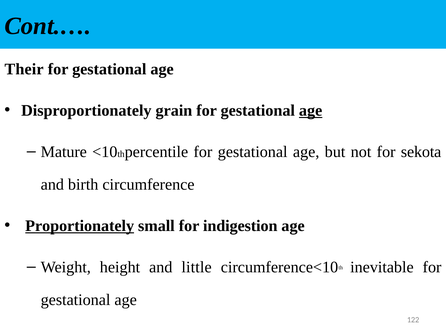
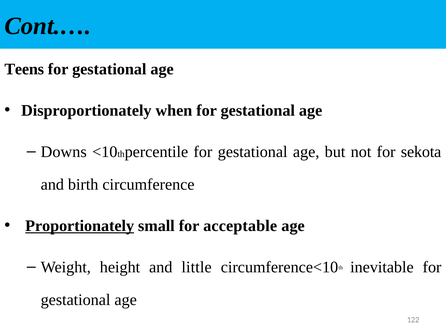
Their: Their -> Teens (24, 69)
grain: grain -> when (174, 110)
age underline: present -> none (311, 110)
Mature: Mature -> Downs (64, 152)
indigestion: indigestion -> acceptable (240, 225)
